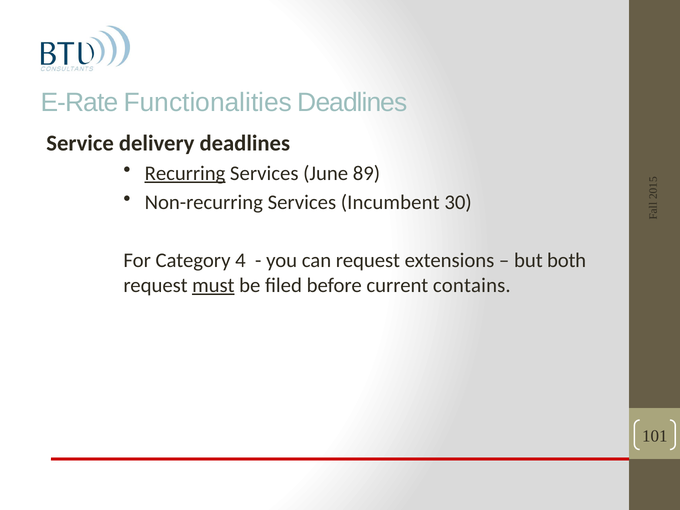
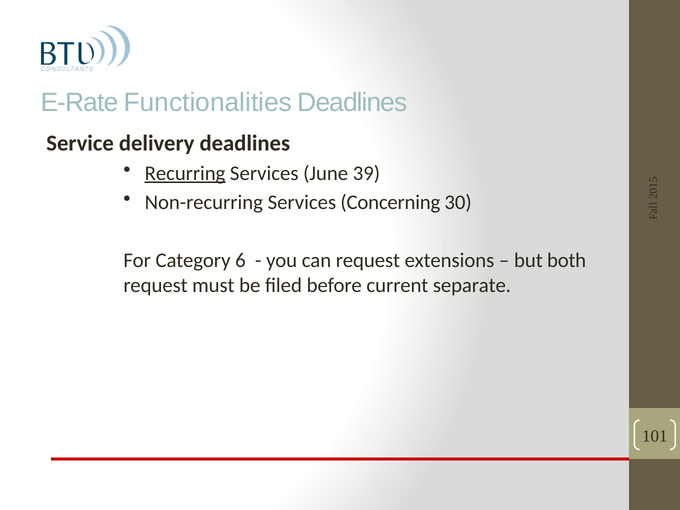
89: 89 -> 39 (366, 173)
Incumbent: Incumbent -> Concerning (390, 202)
4: 4 -> 6 (240, 260)
must underline: present -> none (213, 285)
contains: contains -> separate (472, 285)
